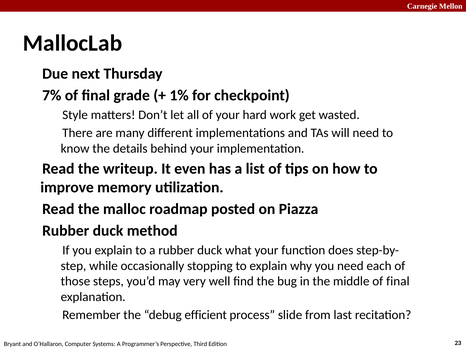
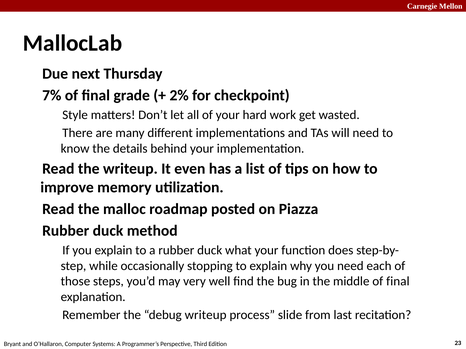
1%: 1% -> 2% (179, 96)
debug efficient: efficient -> writeup (206, 315)
